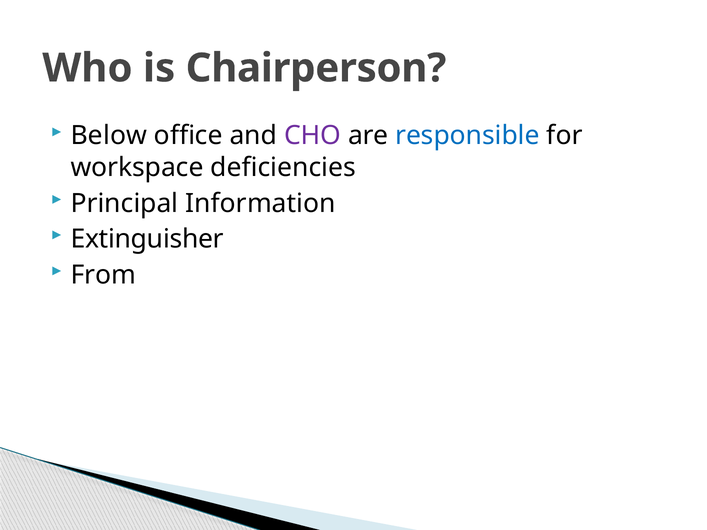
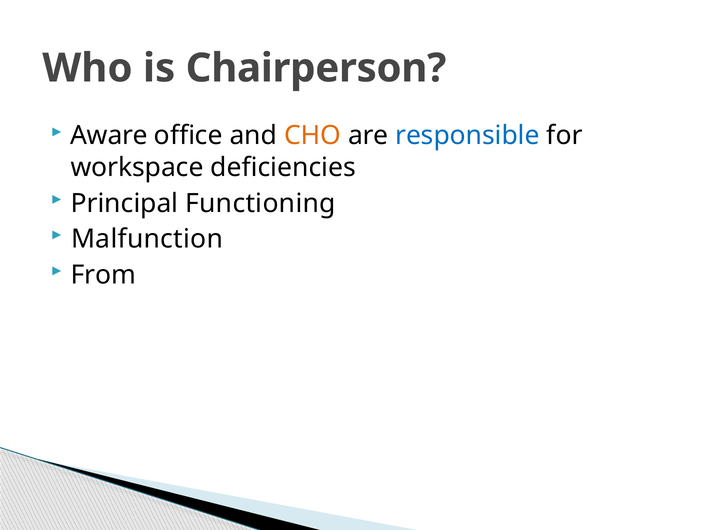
Below: Below -> Aware (109, 136)
CHO colour: purple -> orange (313, 136)
Information: Information -> Functioning (260, 203)
Extinguisher: Extinguisher -> Malfunction (147, 239)
